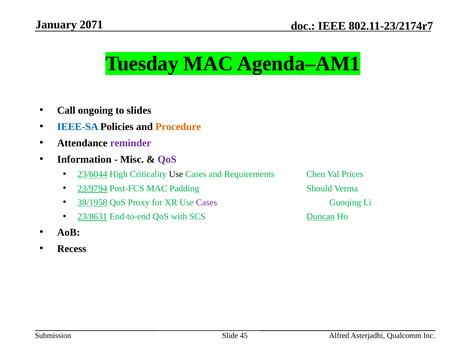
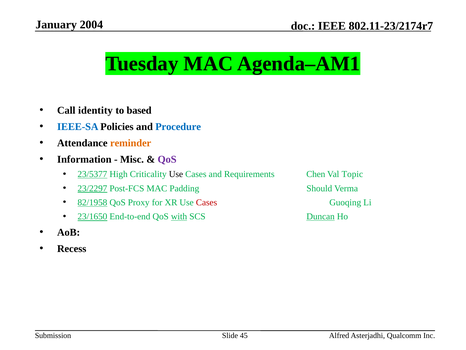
2071: 2071 -> 2004 (91, 25)
ongoing: ongoing -> identity (95, 110)
slides: slides -> based (139, 110)
Procedure colour: orange -> blue (178, 127)
reminder colour: purple -> orange (131, 143)
23/6044: 23/6044 -> 23/5377 (92, 174)
Prices: Prices -> Topic (352, 174)
23/9794: 23/9794 -> 23/2297 (92, 188)
38/1958: 38/1958 -> 82/1958 (92, 202)
Cases colour: purple -> red (207, 202)
23/8631: 23/8631 -> 23/1650 (92, 216)
with underline: none -> present (179, 216)
